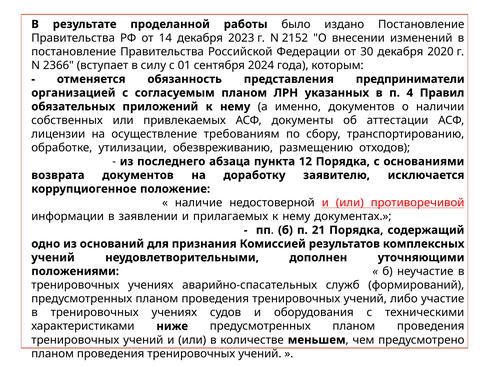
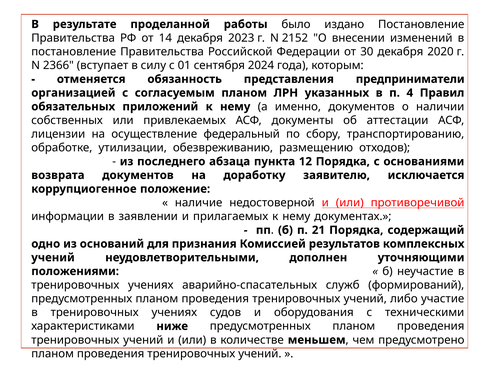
требованиям: требованиям -> федеральный (242, 134)
